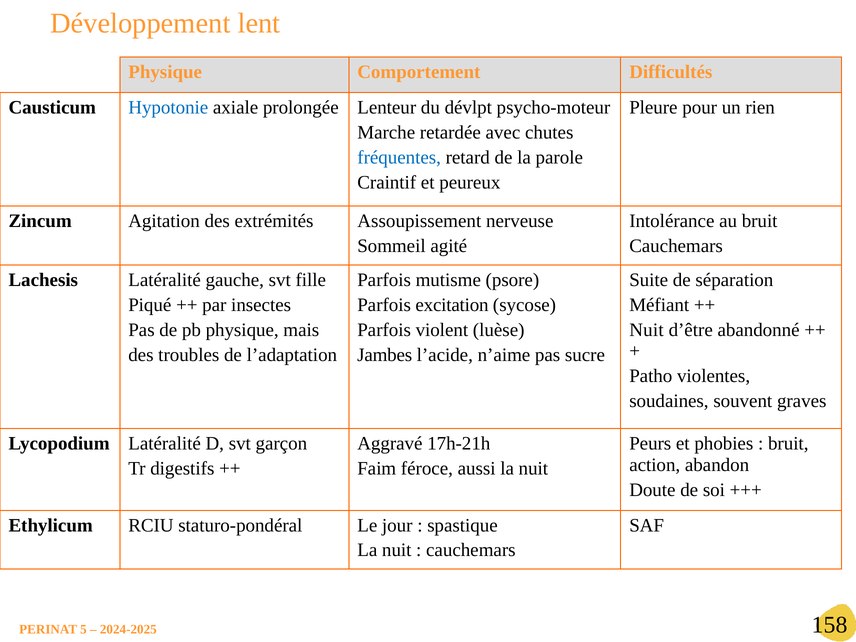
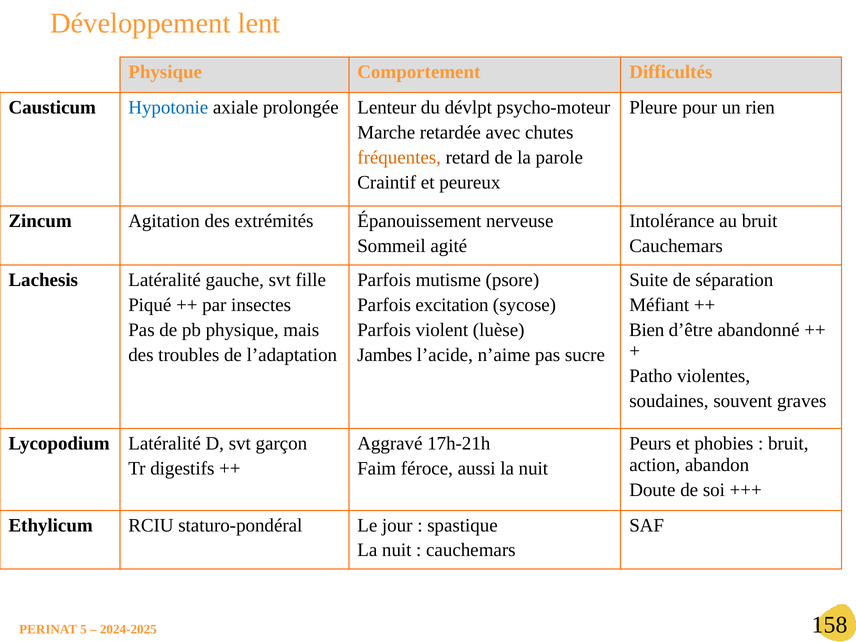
fréquentes colour: blue -> orange (399, 158)
Assoupissement: Assoupissement -> Épanouissement (419, 221)
Nuit: Nuit -> Bien (647, 330)
